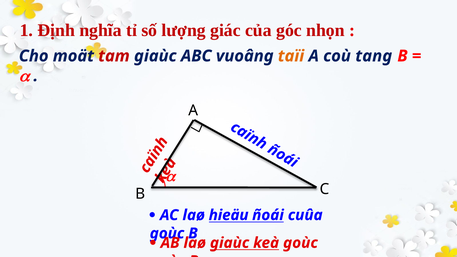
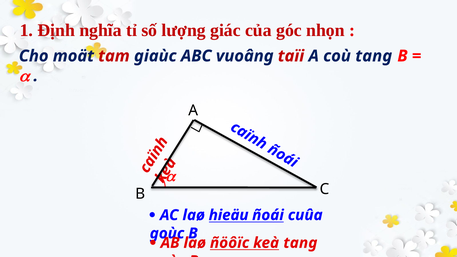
taïi colour: orange -> red (291, 56)
giaùc: giaùc -> ñöôïc (230, 243)
keà goùc: goùc -> tang (300, 243)
